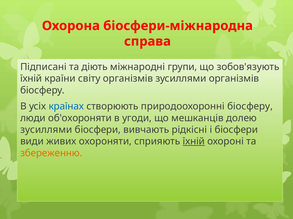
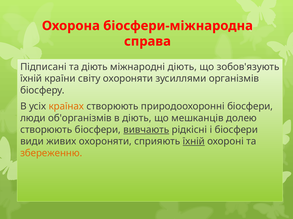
міжнародні групи: групи -> діють (182, 67)
світу організмів: організмів -> охороняти (128, 79)
країнах colour: blue -> orange (66, 107)
природоохоронні біосферу: біосферу -> біосфери (250, 107)
об'охороняти: об'охороняти -> об'організмів (80, 118)
в угоди: угоди -> діють (137, 118)
зусиллями: зусиллями -> створюють (46, 130)
вивчають underline: none -> present (146, 130)
